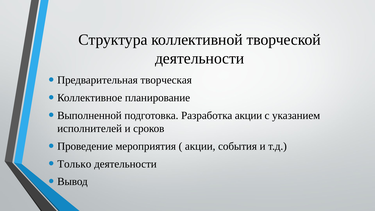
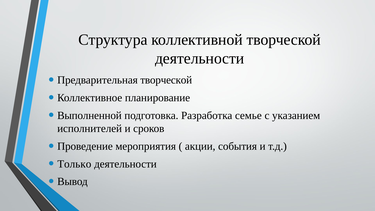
Предварительная творческая: творческая -> творческой (166, 80)
Разработка акции: акции -> семье (248, 115)
